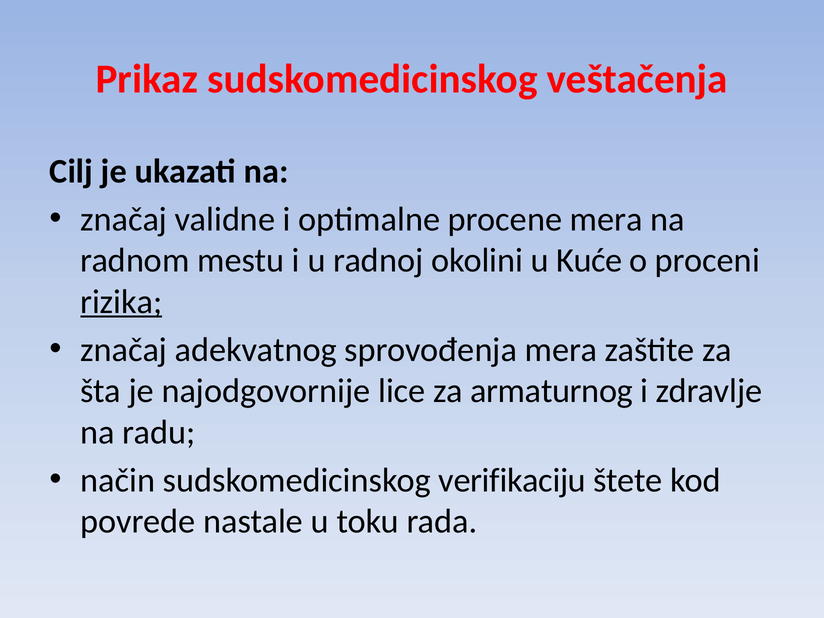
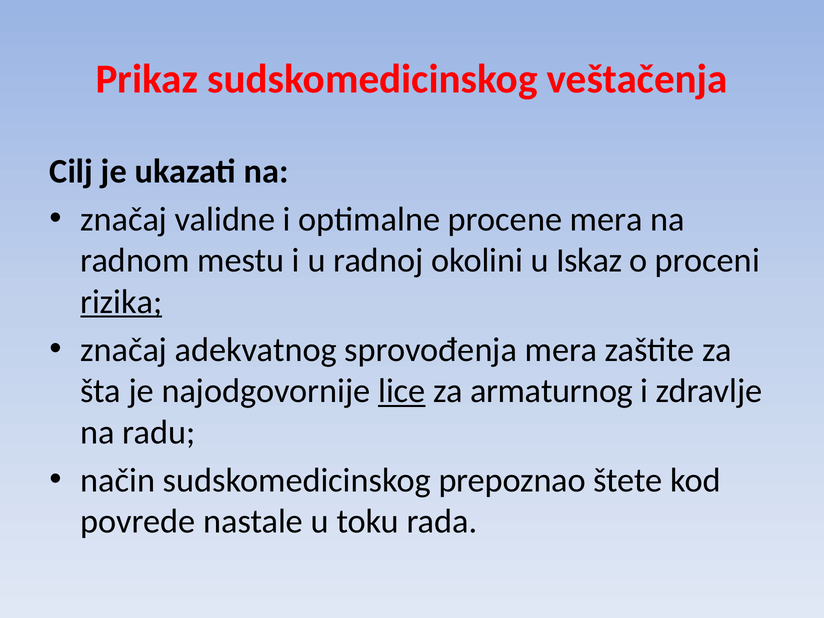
Kuće: Kuće -> Iskaz (589, 261)
lice underline: none -> present (402, 391)
verifikaciju: verifikaciju -> prepoznao (512, 480)
